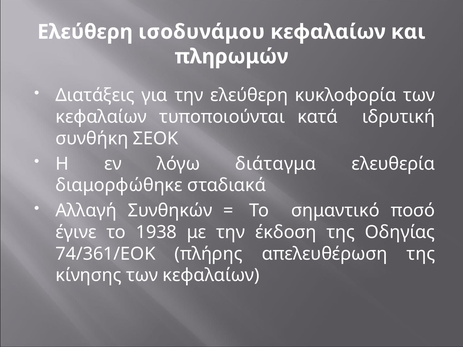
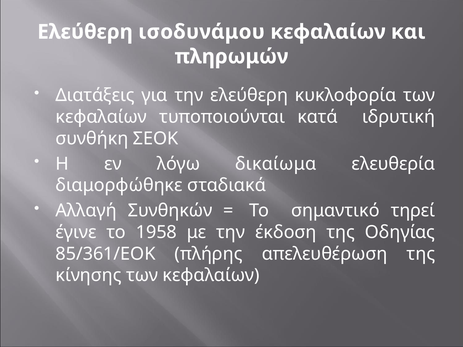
διάταγμα: διάταγμα -> δικαίωμα (276, 164)
ποσό: ποσό -> τηρεί (413, 211)
1938: 1938 -> 1958 (156, 232)
74/361/ΕΟΚ: 74/361/ΕΟΚ -> 85/361/ΕΟΚ (105, 254)
